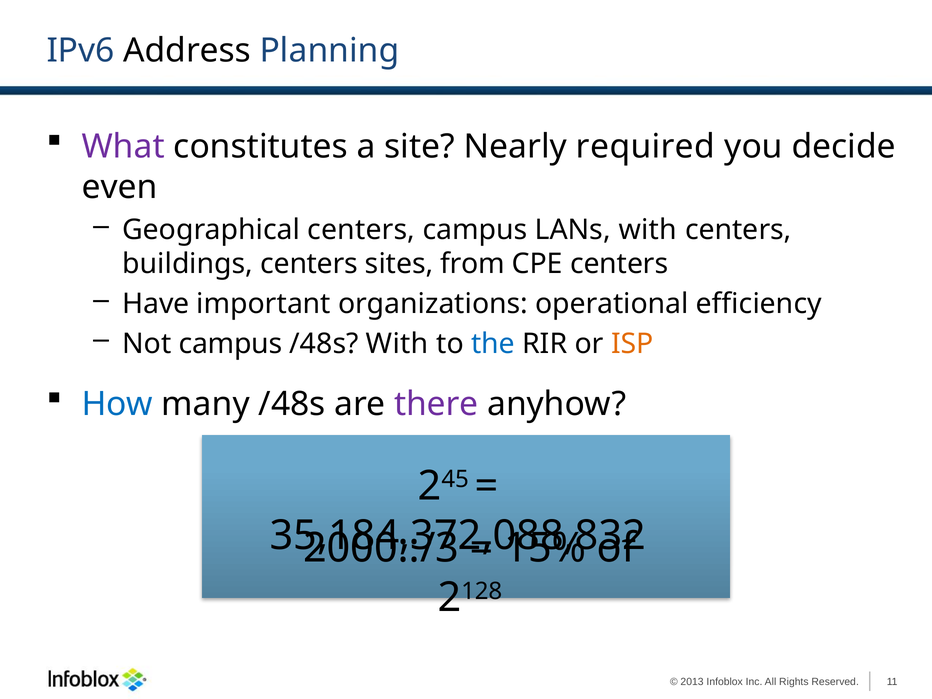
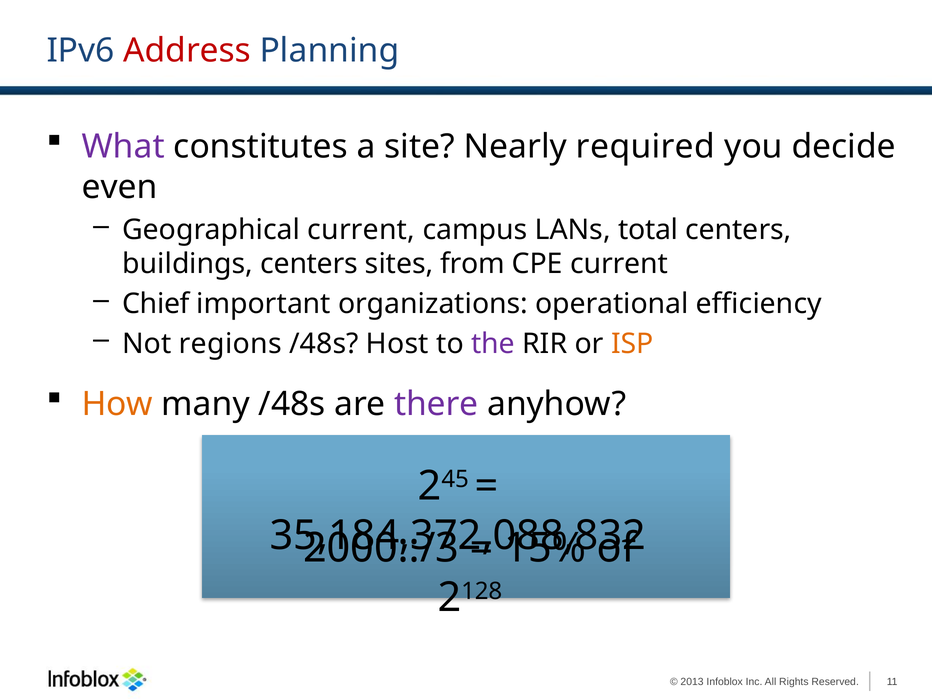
Address colour: black -> red (187, 51)
Geographical centers: centers -> current (361, 230)
LANs with: with -> total (648, 230)
CPE centers: centers -> current (619, 264)
Have: Have -> Chief (156, 304)
Not campus: campus -> regions (230, 344)
/48s With: With -> Host (397, 344)
the colour: blue -> purple (493, 344)
How colour: blue -> orange (117, 404)
